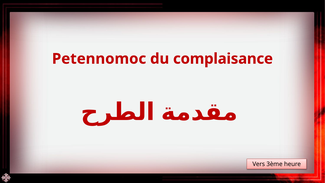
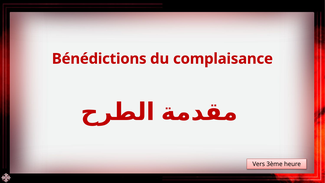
Petennomoc: Petennomoc -> Bénédictions (99, 59)
